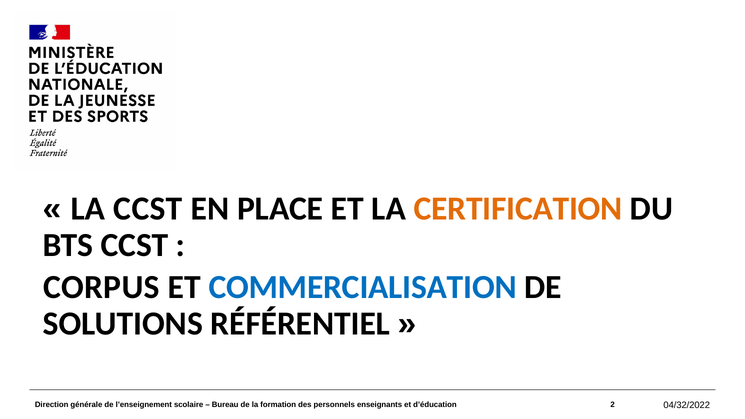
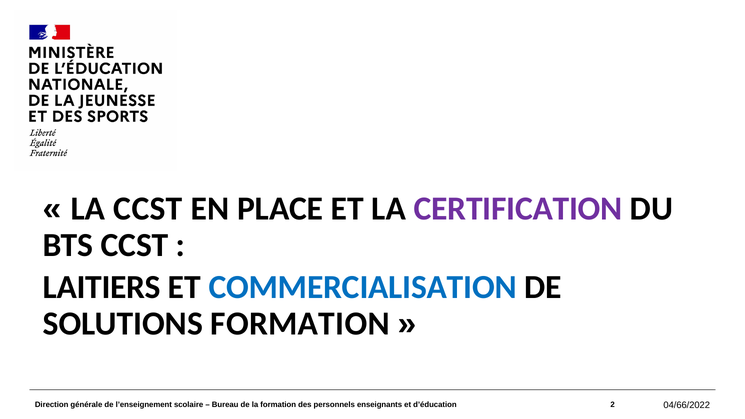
CERTIFICATION colour: orange -> purple (518, 209)
CORPUS: CORPUS -> LAITIERS (102, 287)
SOLUTIONS RÉFÉRENTIEL: RÉFÉRENTIEL -> FORMATION (300, 324)
04/32/2022: 04/32/2022 -> 04/66/2022 (687, 405)
